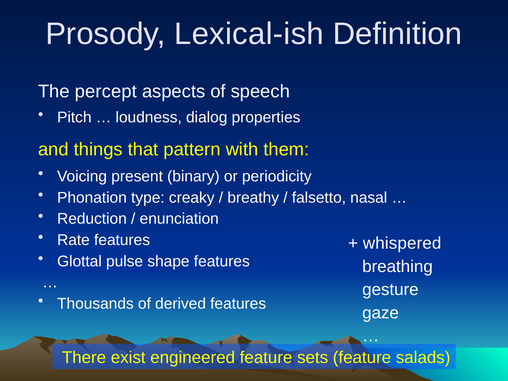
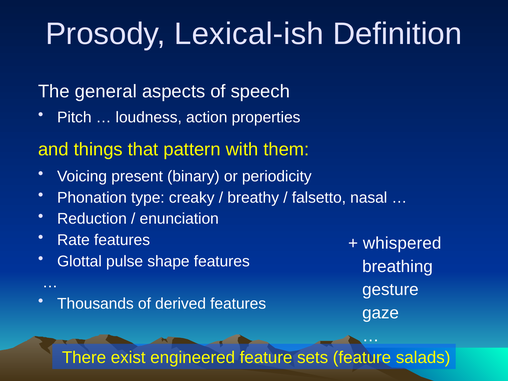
percept: percept -> general (106, 92)
dialog: dialog -> action (207, 117)
